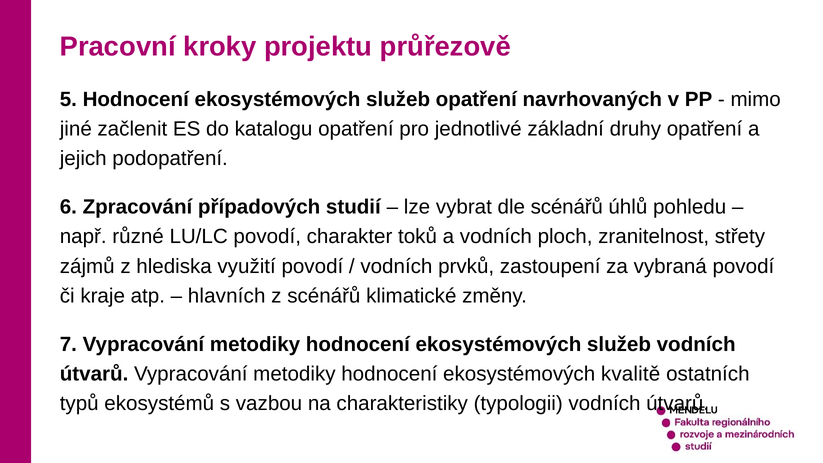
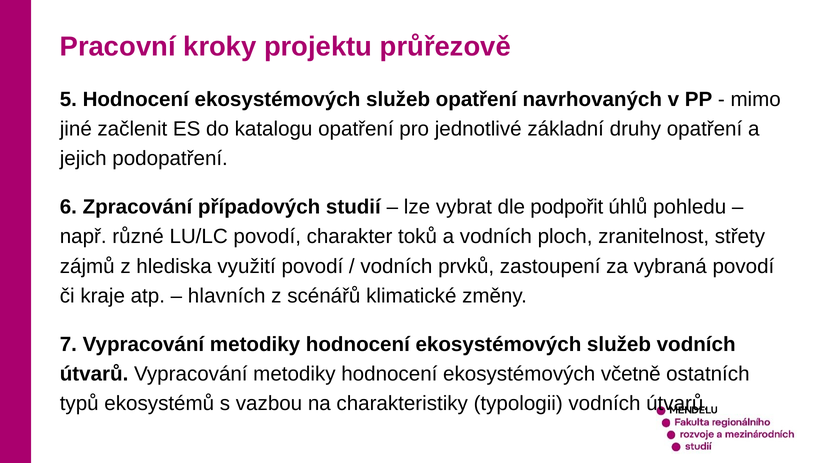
dle scénářů: scénářů -> podpořit (567, 207)
kvalitě: kvalitě -> včetně (631, 374)
